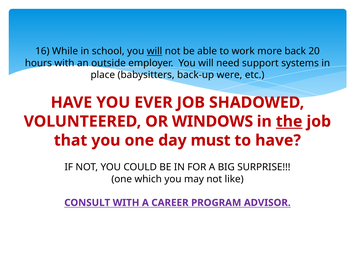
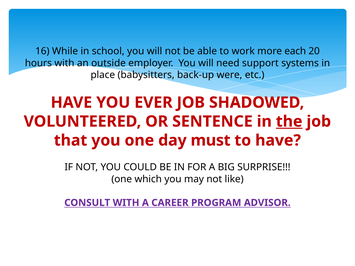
will underline: present -> none (155, 51)
back: back -> each (295, 51)
WINDOWS: WINDOWS -> SENTENCE (212, 122)
